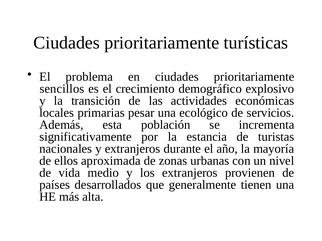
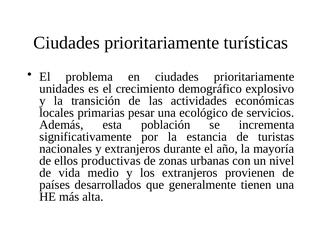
sencillos: sencillos -> unidades (62, 89)
aproximada: aproximada -> productivas (111, 161)
